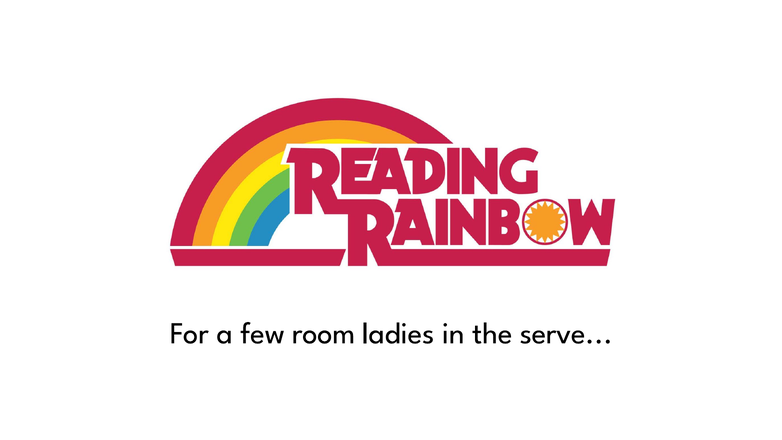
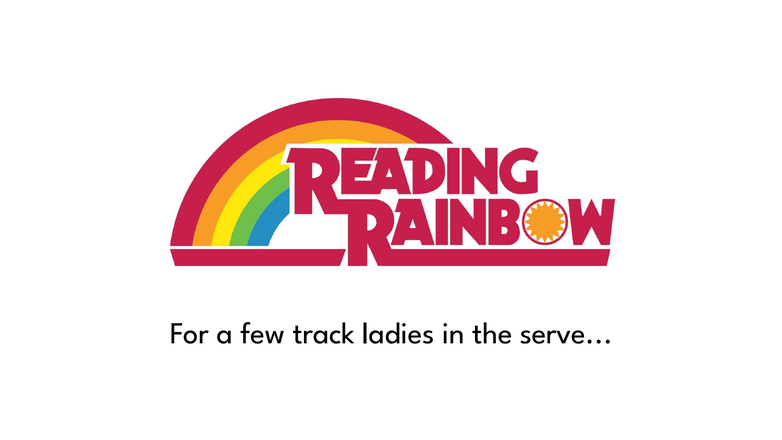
room: room -> track (323, 333)
